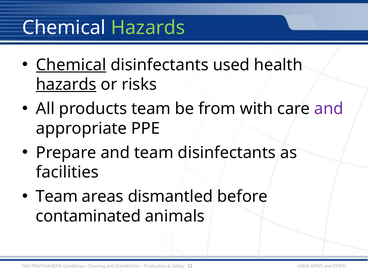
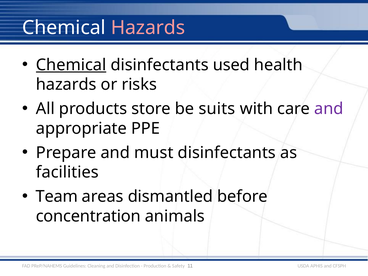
Hazards colour: light green -> pink (148, 28)
hazards underline: present -> none (66, 85)
products team: team -> store (151, 109)
from: from -> suits (217, 109)
and team: team -> must (154, 153)
contaminated: contaminated -> concentration (88, 216)
